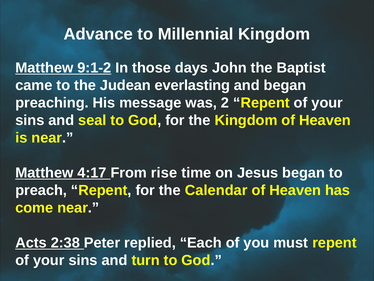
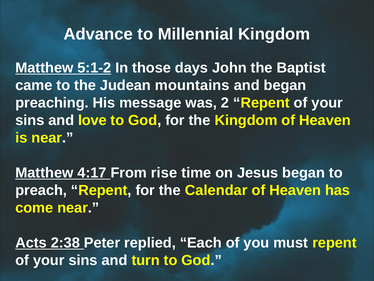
9:1-2: 9:1-2 -> 5:1-2 (94, 68)
everlasting: everlasting -> mountains (192, 85)
seal: seal -> love (92, 120)
